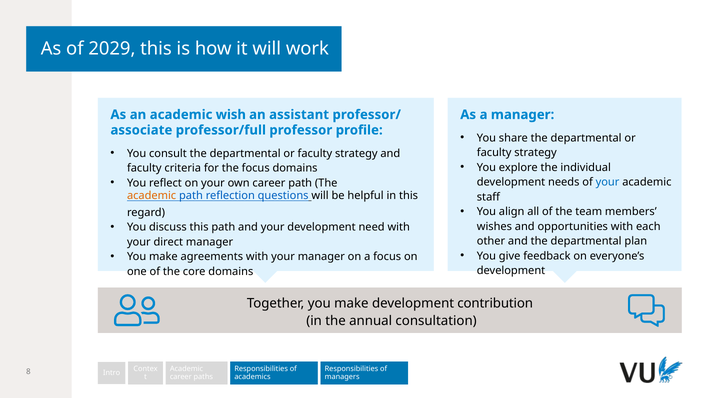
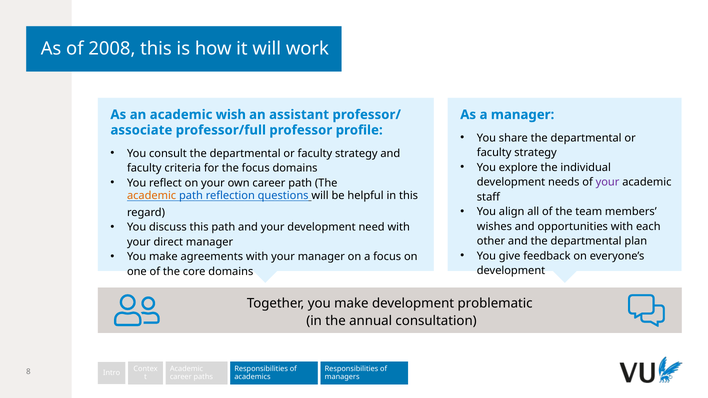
2029: 2029 -> 2008 (112, 49)
your colour: blue -> purple (608, 182)
contribution: contribution -> problematic (495, 303)
